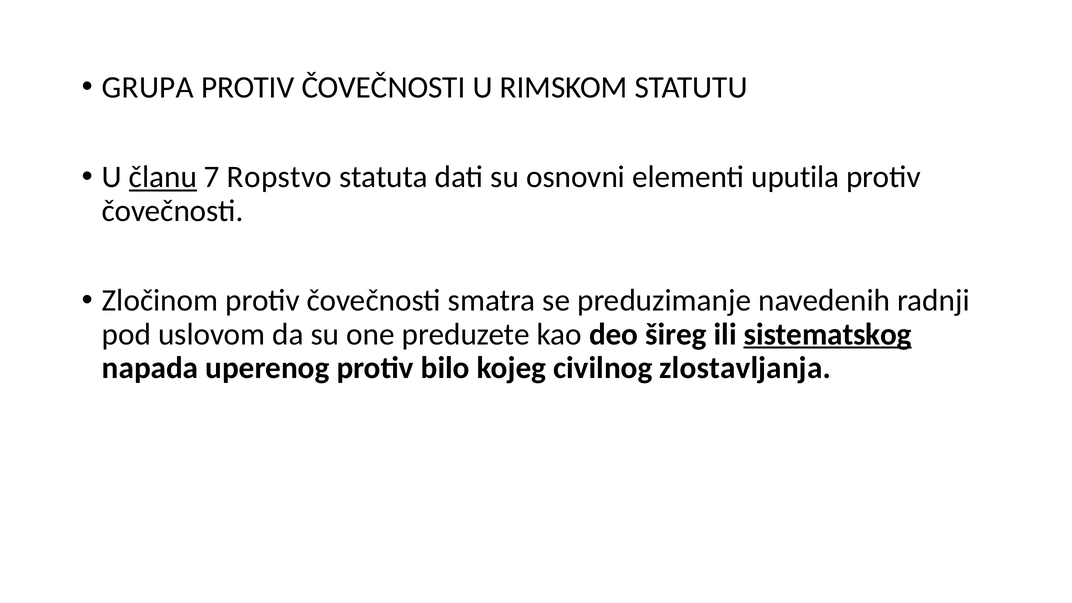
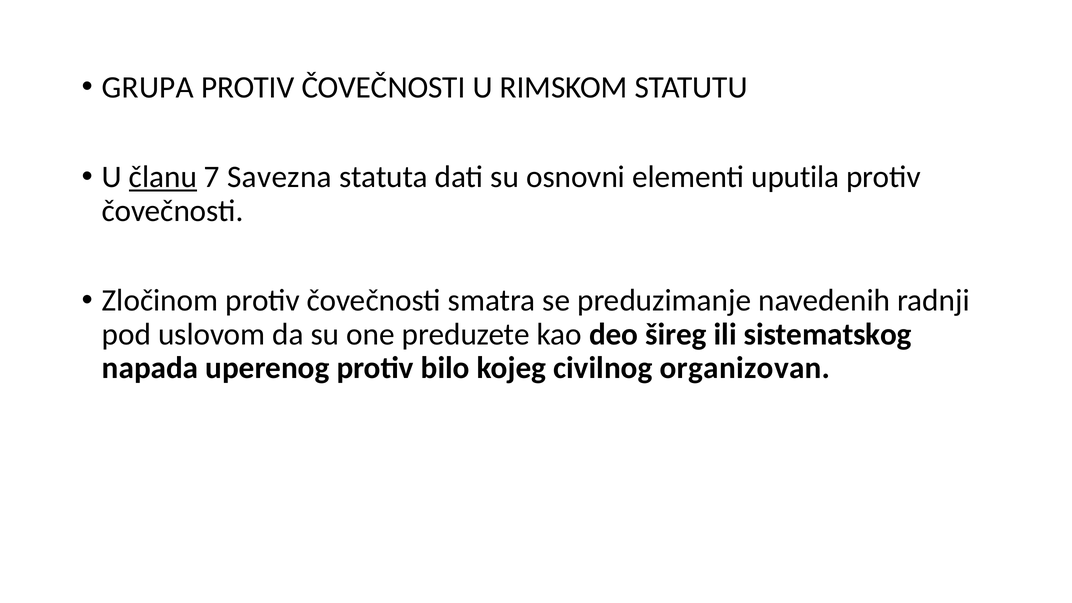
Ropstvo: Ropstvo -> Savezna (279, 177)
sistematskog underline: present -> none (828, 334)
zlostavljanja: zlostavljanja -> organizovan (745, 368)
